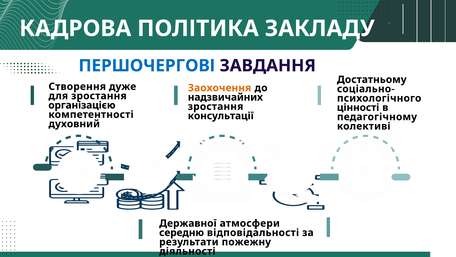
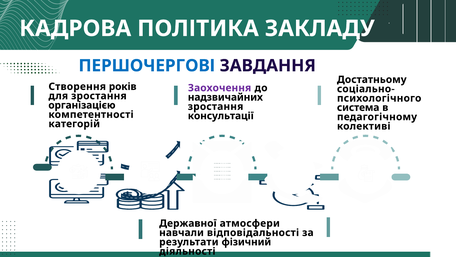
дуже: дуже -> років (123, 86)
Заохочення colour: orange -> purple (220, 88)
цінності: цінності -> система (358, 107)
духовний: духовний -> категорій (74, 124)
середню: середню -> навчали (182, 232)
пожежну: пожежну -> фізичний (246, 242)
